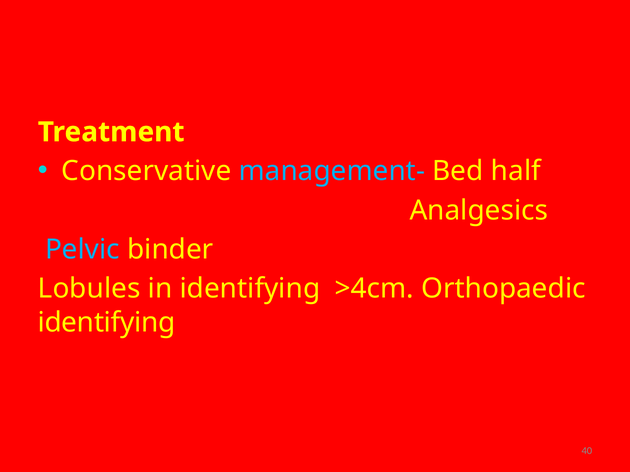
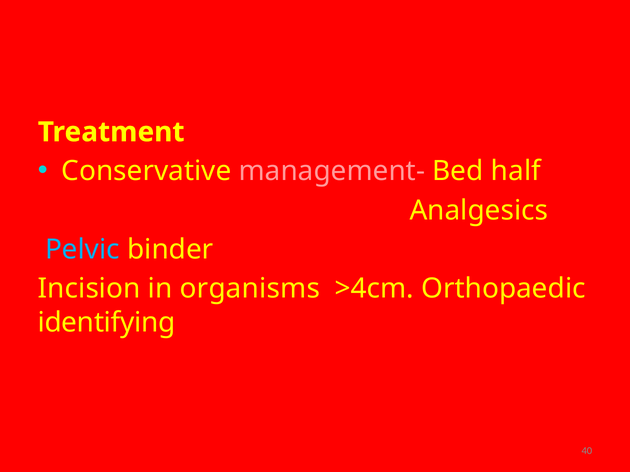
management- colour: light blue -> pink (332, 171)
Lobules: Lobules -> Incision (89, 289)
in identifying: identifying -> organisms (250, 289)
